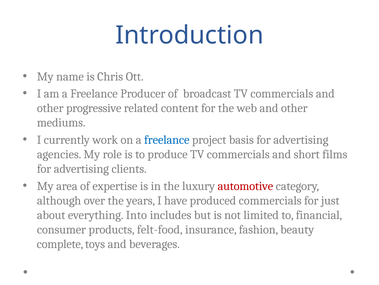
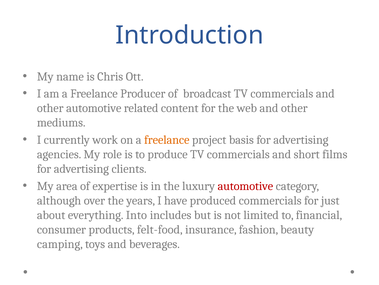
other progressive: progressive -> automotive (94, 108)
freelance colour: blue -> orange (167, 139)
complete: complete -> camping (60, 244)
